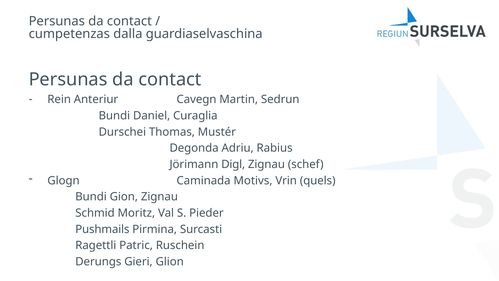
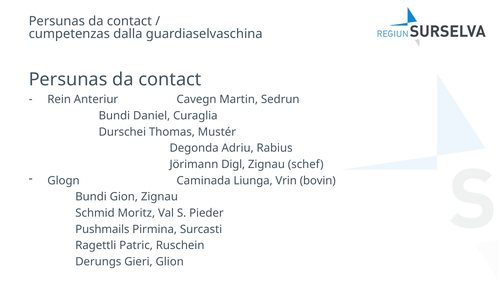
Motivs: Motivs -> Liunga (253, 180)
quels: quels -> bovin (318, 180)
